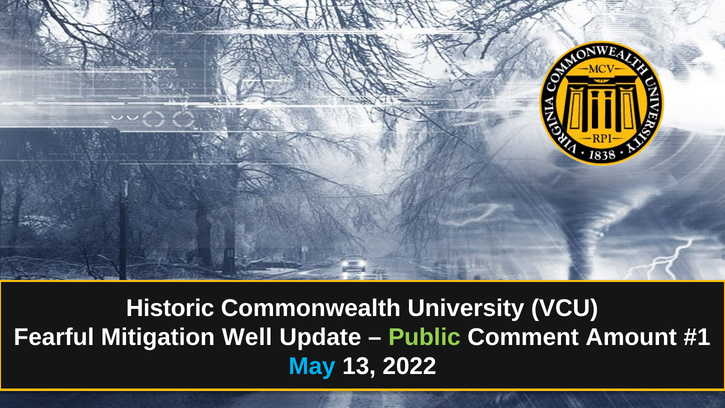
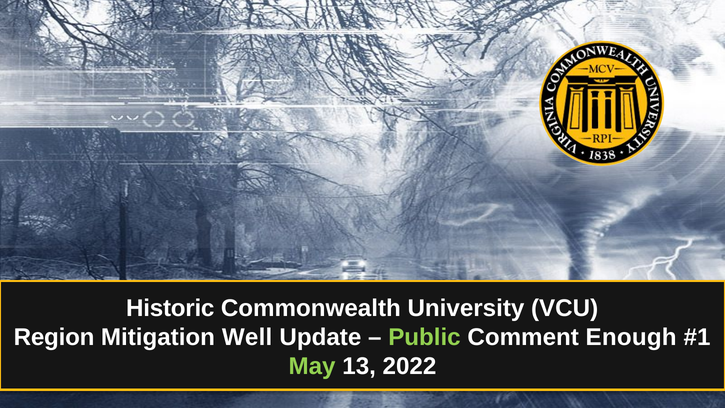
Fearful: Fearful -> Region (54, 337)
Amount: Amount -> Enough (631, 337)
May colour: light blue -> light green (312, 366)
